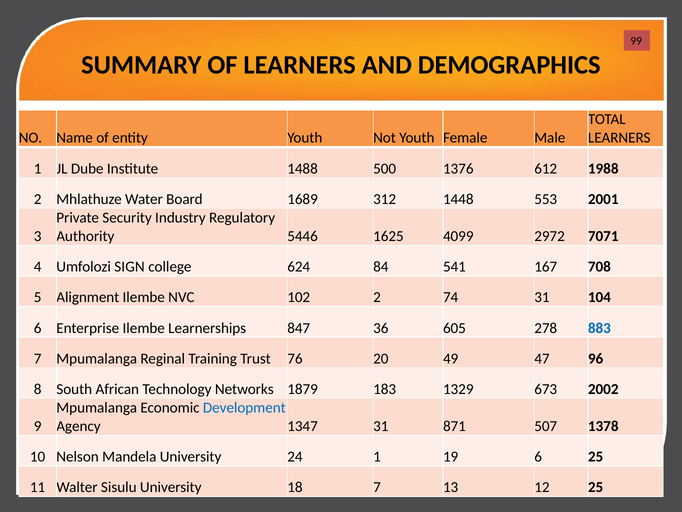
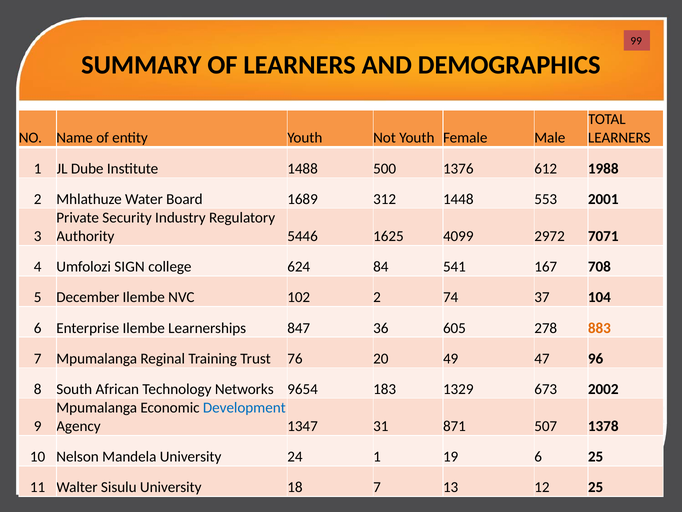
Alignment: Alignment -> December (88, 297)
74 31: 31 -> 37 (542, 297)
883 colour: blue -> orange (599, 328)
1879: 1879 -> 9654 (303, 389)
